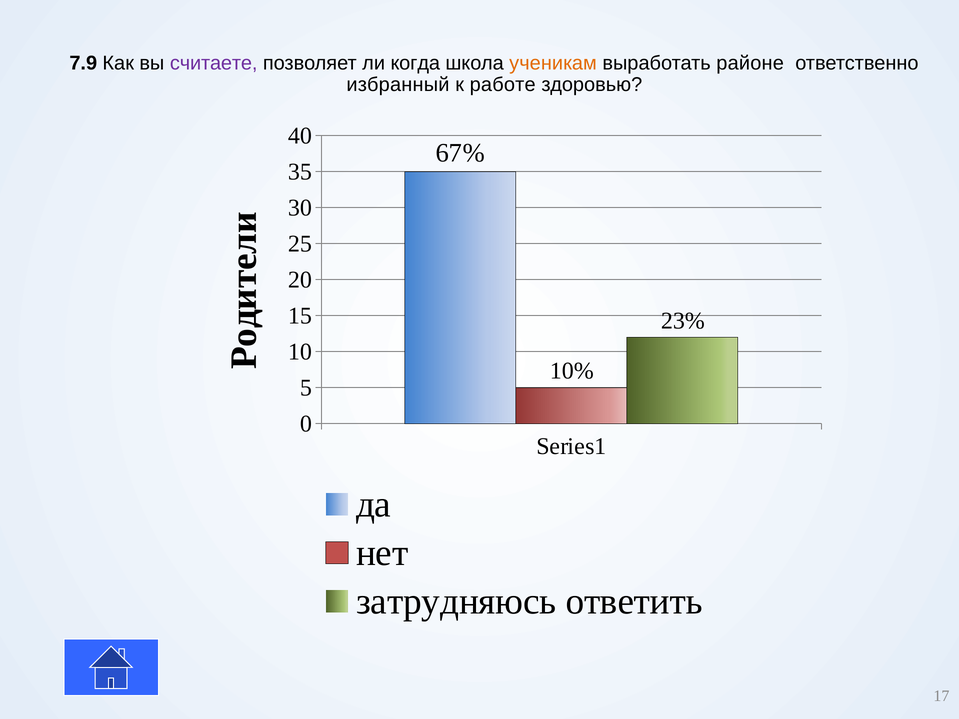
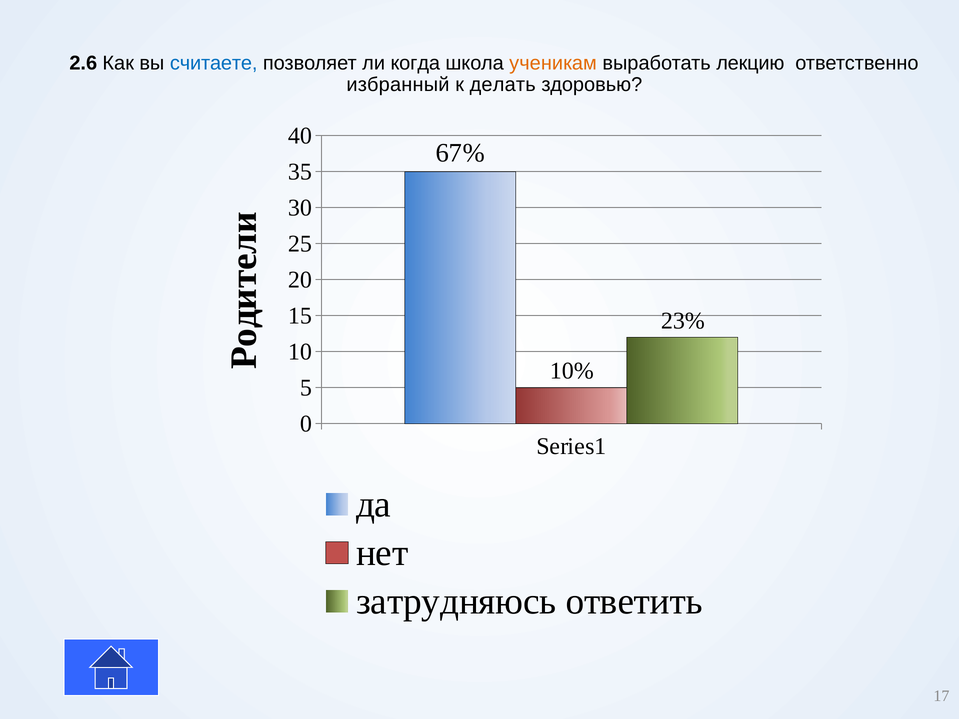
7.9: 7.9 -> 2.6 (83, 63)
считаете colour: purple -> blue (214, 63)
районе: районе -> лекцию (750, 63)
работе: работе -> делать (503, 85)
